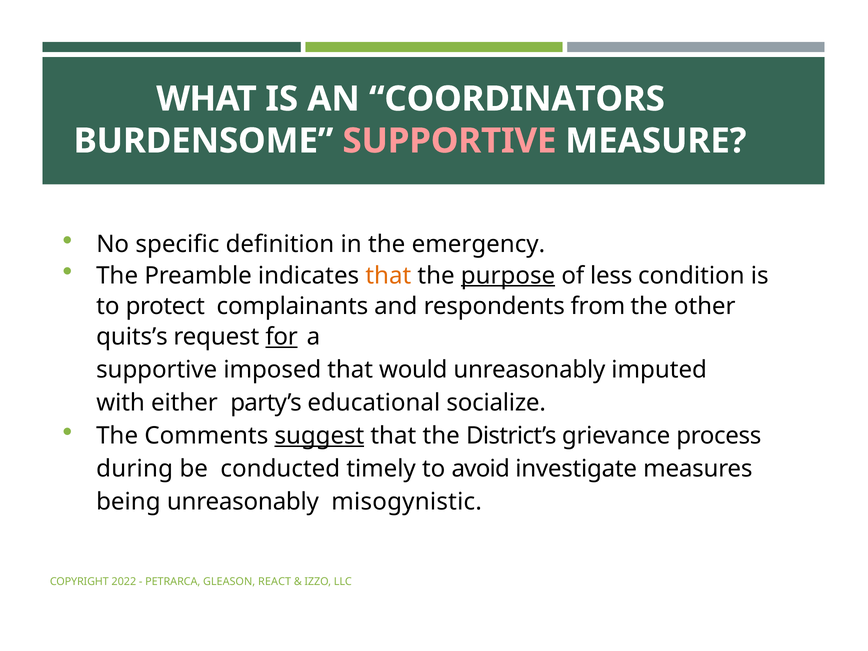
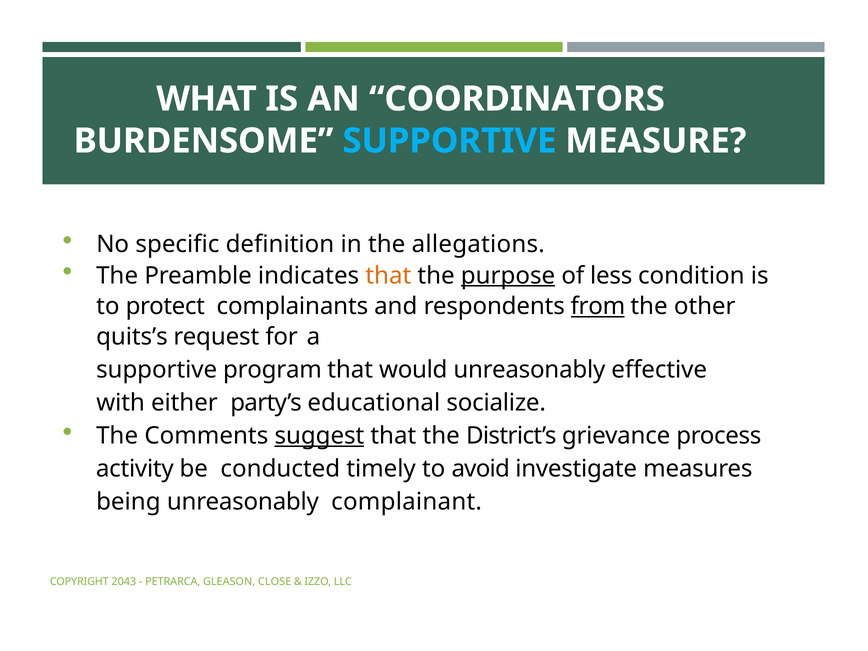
SUPPORTIVE colour: pink -> light blue (449, 141)
emergency: emergency -> allegations (478, 244)
from underline: none -> present (598, 306)
for underline: present -> none (282, 337)
imposed: imposed -> program (272, 370)
imputed: imputed -> effective (659, 370)
during: during -> activity (135, 469)
misogynistic: misogynistic -> complainant (407, 502)
2022: 2022 -> 2043 (124, 582)
REACT: REACT -> CLOSE (275, 582)
